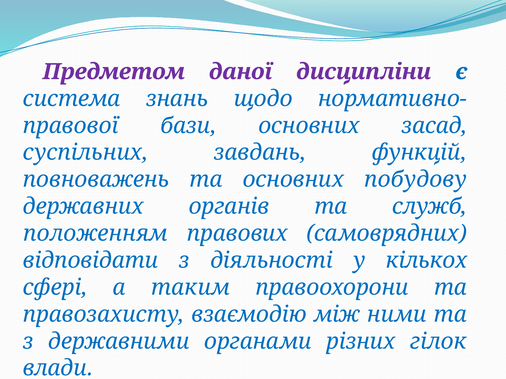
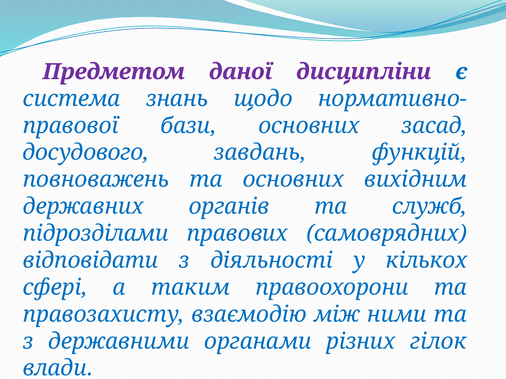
суспільних: суспільних -> досудового (86, 153)
побудову: побудову -> вихідним (415, 180)
положенням: положенням -> підрозділами (96, 234)
